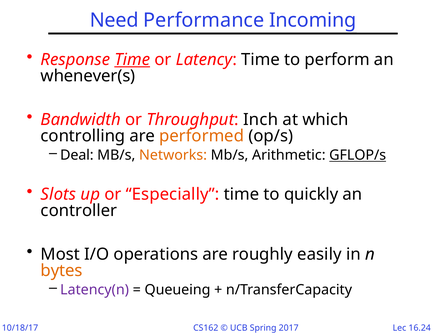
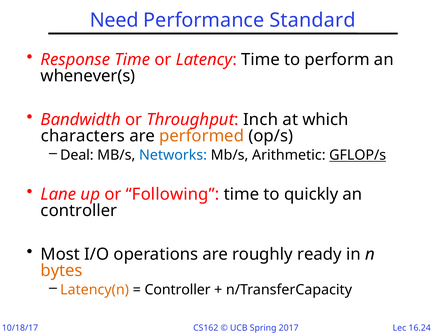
Incoming: Incoming -> Standard (313, 20)
Time underline: present -> none (132, 60)
controlling: controlling -> characters (83, 136)
Networks colour: orange -> blue (173, 155)
Slots: Slots -> Lane (58, 194)
Especially: Especially -> Following (173, 194)
easily: easily -> ready (319, 254)
Latency(n colour: purple -> orange (95, 289)
Queueing: Queueing -> Controller (178, 289)
